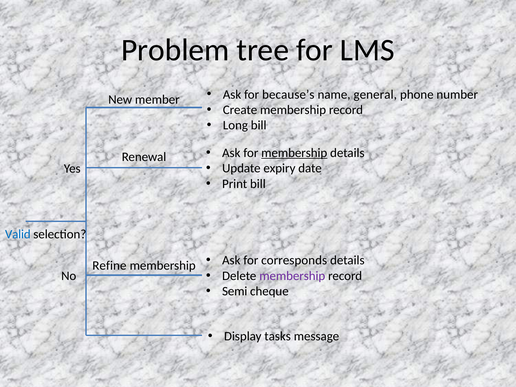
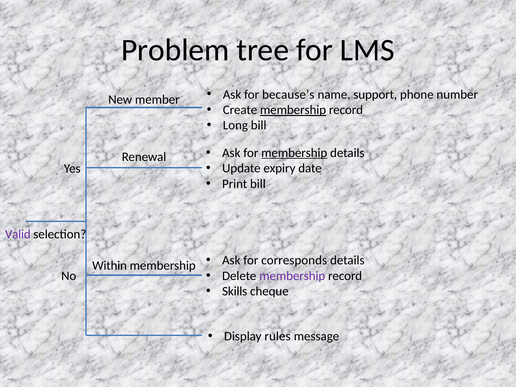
general: general -> support (375, 94)
membership underline: none -> present (293, 110)
Valid colour: blue -> purple (18, 234)
Refine: Refine -> Within (110, 266)
Semi: Semi -> Skills (235, 291)
tasks: tasks -> rules (278, 336)
